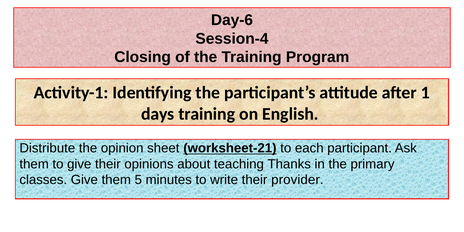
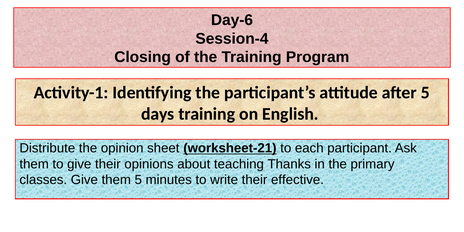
after 1: 1 -> 5 (425, 93)
provider: provider -> effective (297, 180)
